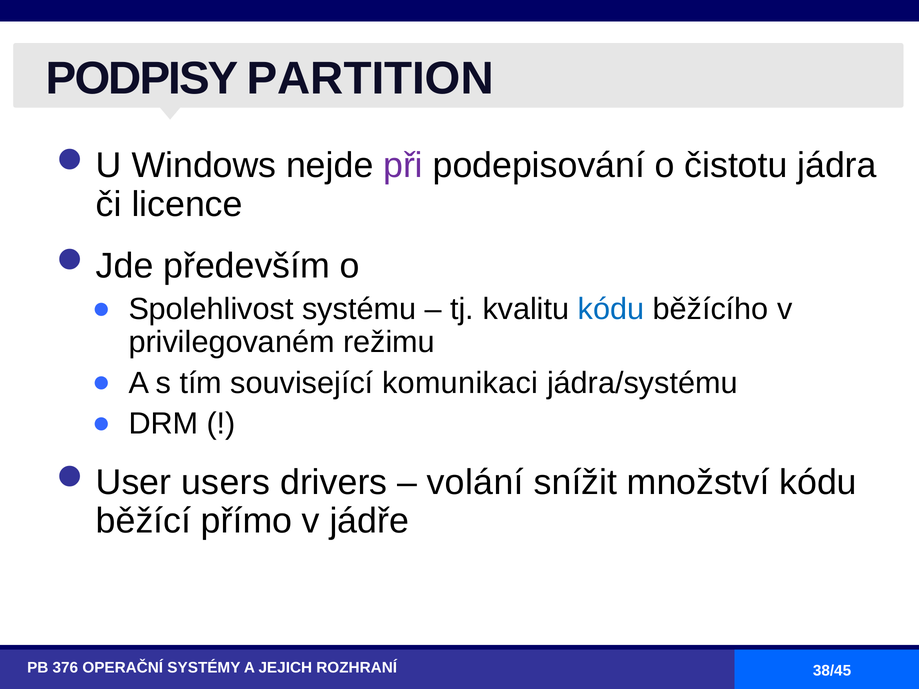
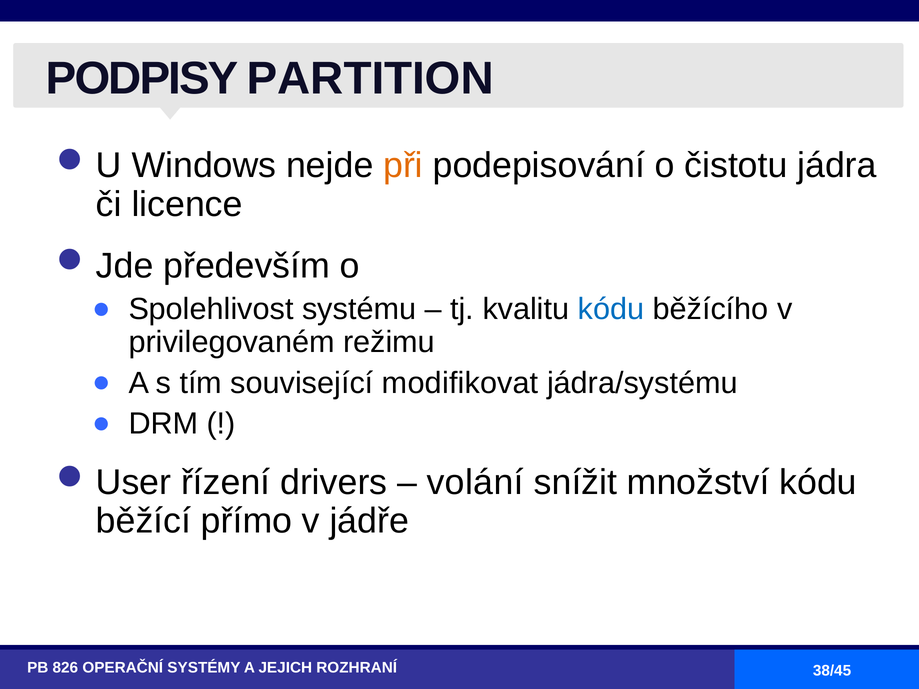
při colour: purple -> orange (403, 166)
komunikaci: komunikaci -> modifikovat (460, 383)
users: users -> řízení (226, 483)
376: 376 -> 826 (65, 668)
